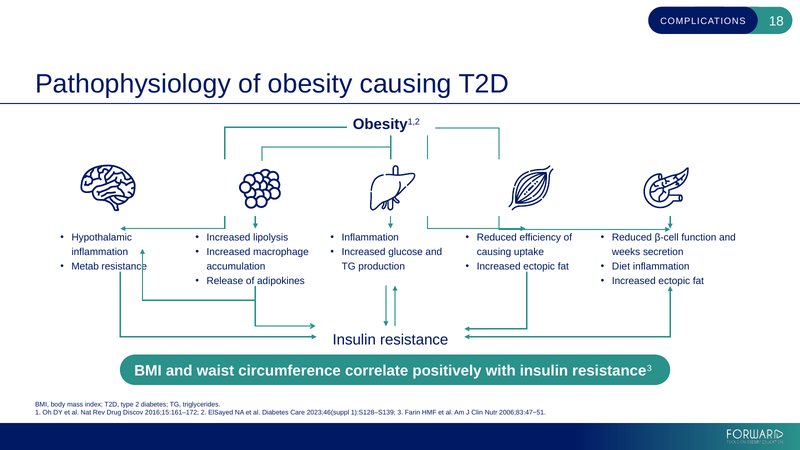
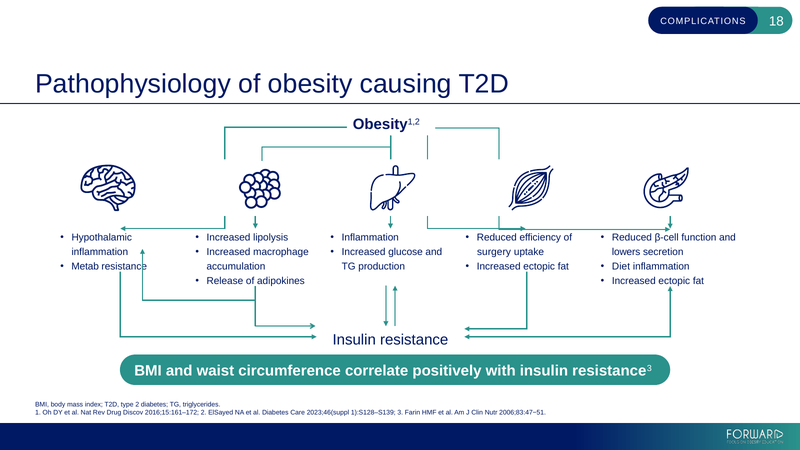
weeks: weeks -> lowers (626, 252)
causing: causing -> surgery (494, 252)
